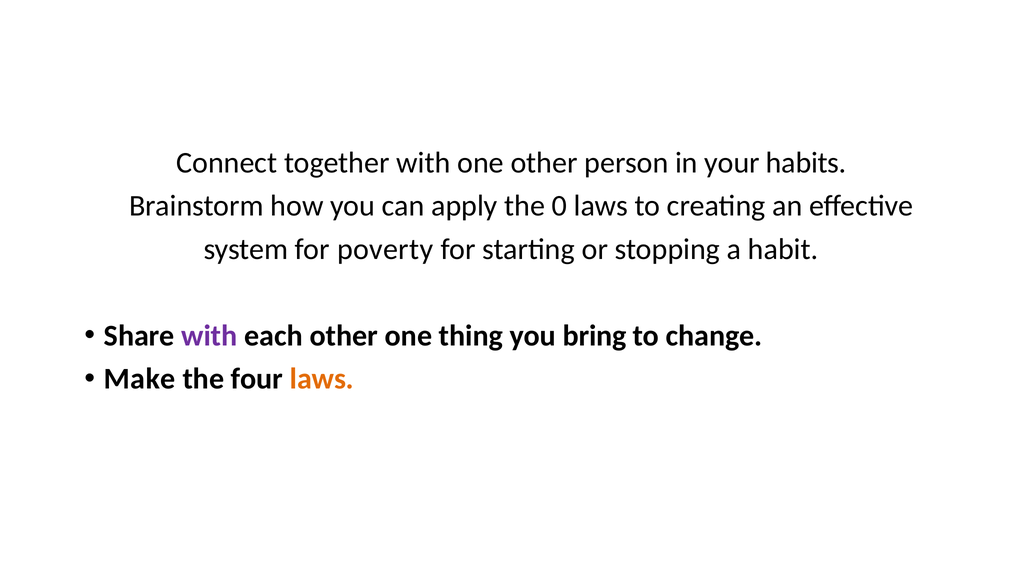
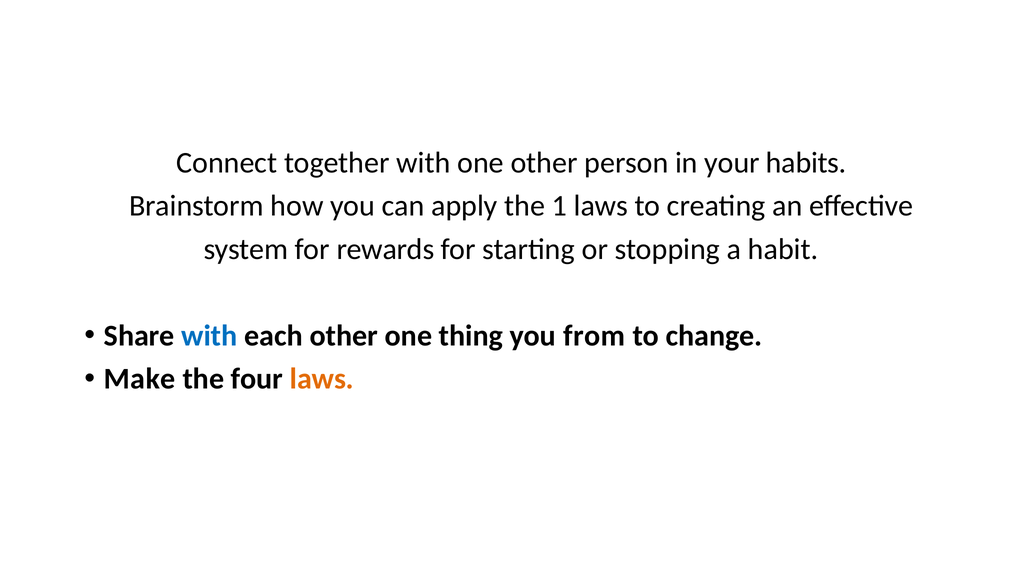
0: 0 -> 1 (559, 206)
poverty: poverty -> rewards (385, 249)
with colour: purple -> blue (209, 336)
bring: bring -> from (594, 336)
